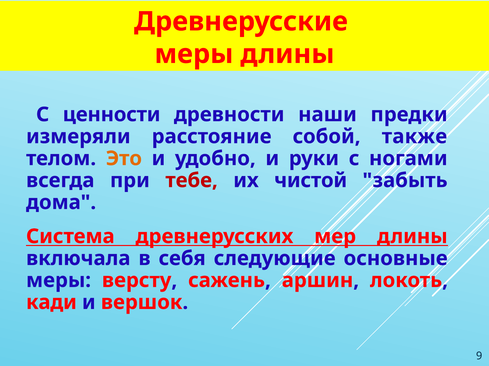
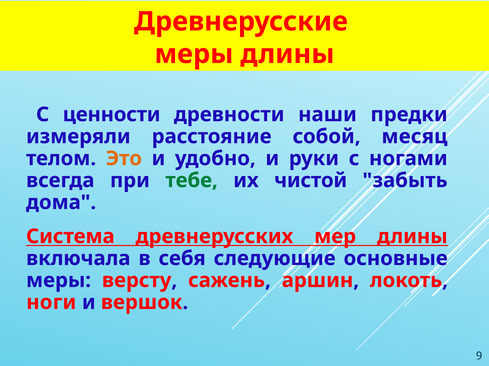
также: также -> месяц (414, 137)
тебе colour: red -> green (192, 181)
кади: кади -> ноги (51, 303)
